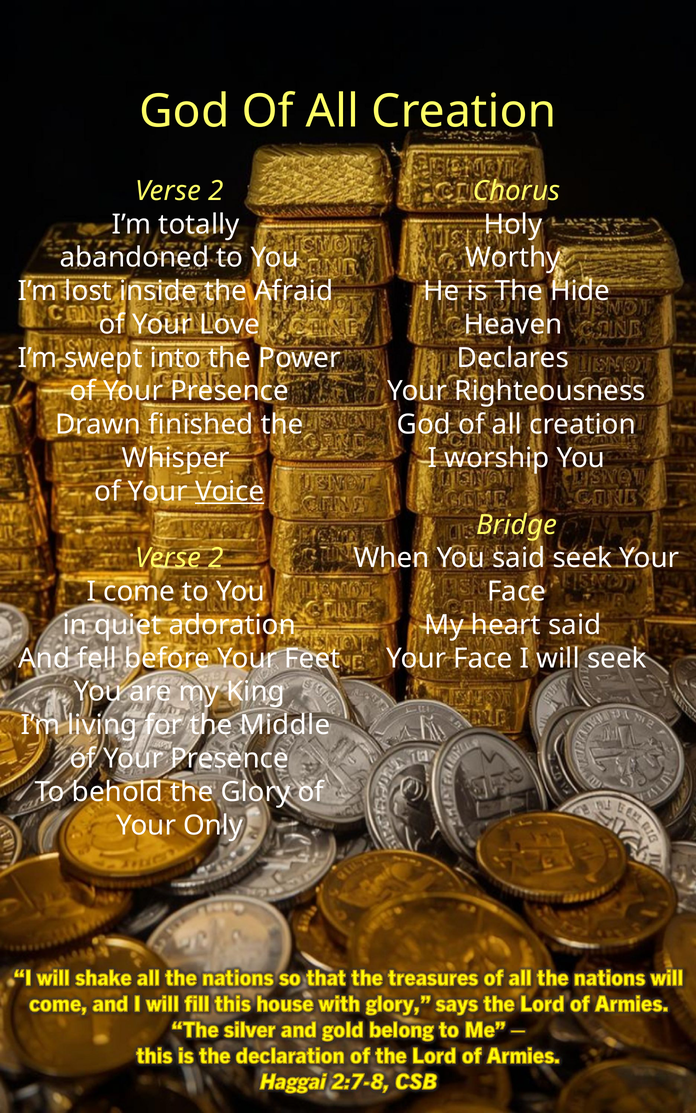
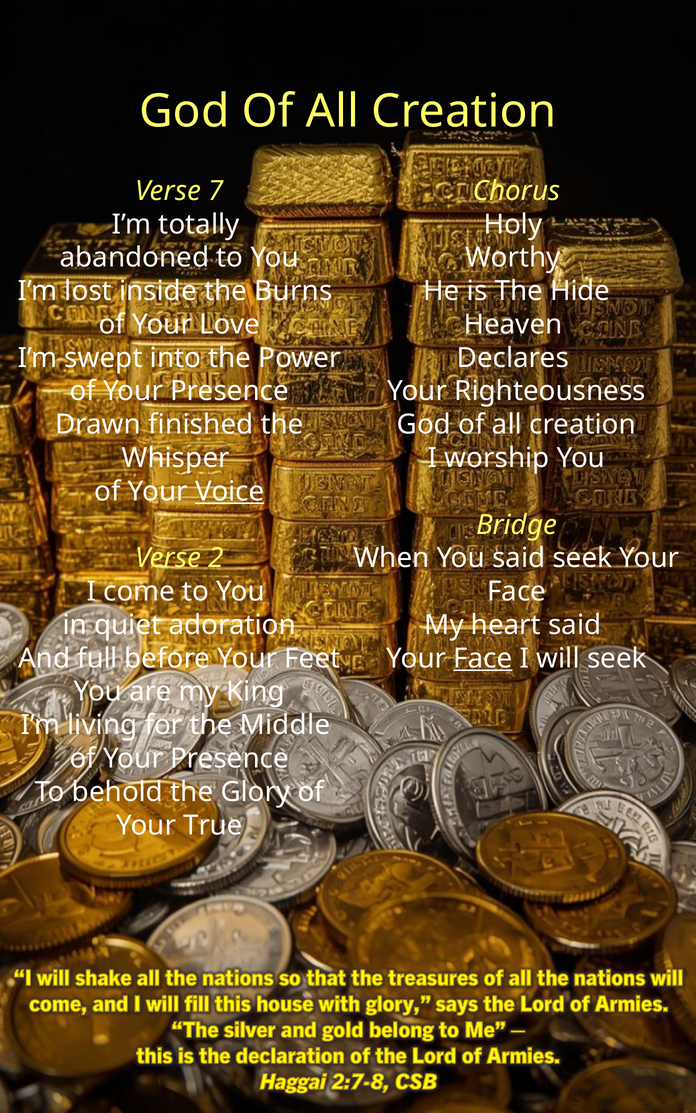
2: 2 -> 7 (216, 191)
Afraid: Afraid -> Burns (294, 291)
fell: fell -> full (97, 659)
Face underline: none -> present (483, 659)
Only: Only -> True (213, 826)
